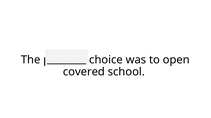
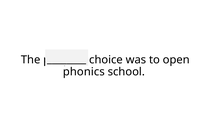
covered: covered -> phonics (84, 72)
